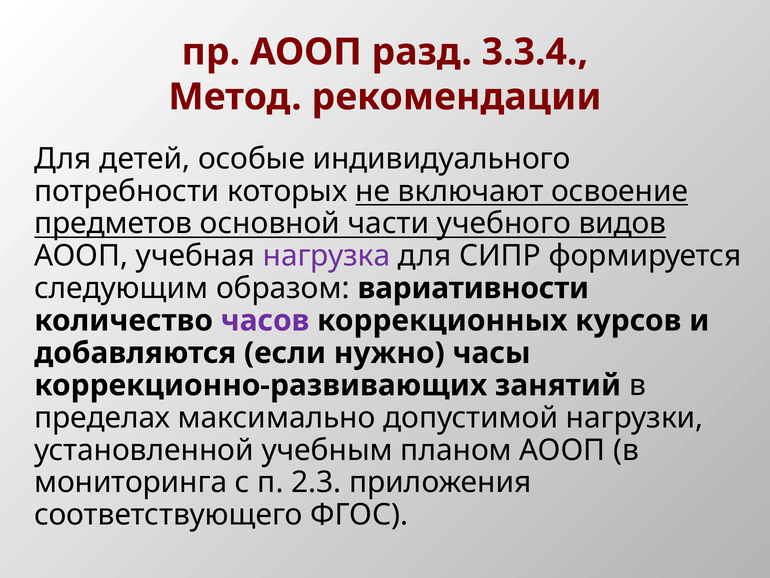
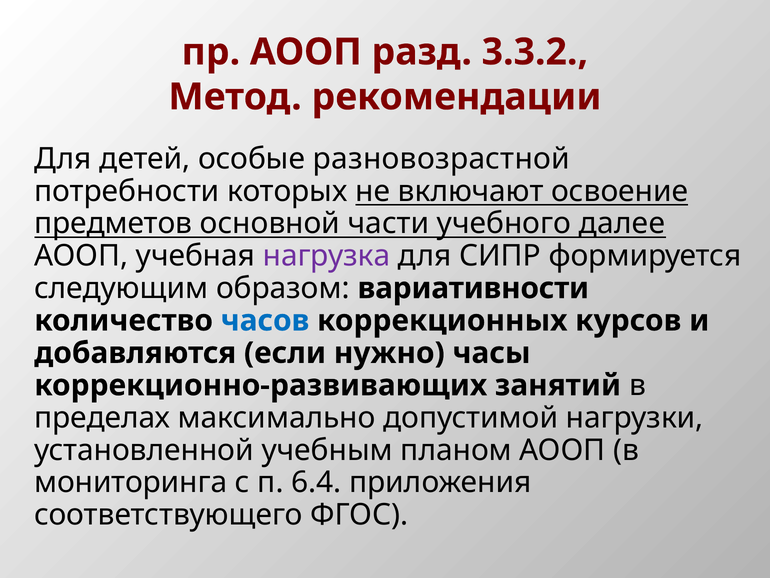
3.3.4: 3.3.4 -> 3.3.2 (535, 52)
индивидуального: индивидуального -> разновозрастной (441, 159)
видов: видов -> далее (622, 223)
часов colour: purple -> blue (265, 320)
2.3: 2.3 -> 6.4 (316, 482)
